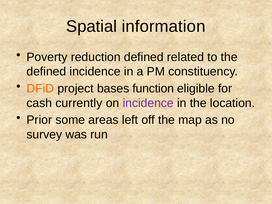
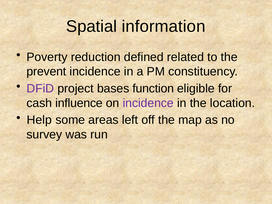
defined: defined -> prevent (46, 72)
DFiD colour: orange -> purple (40, 89)
currently: currently -> influence (79, 103)
Prior: Prior -> Help (39, 120)
